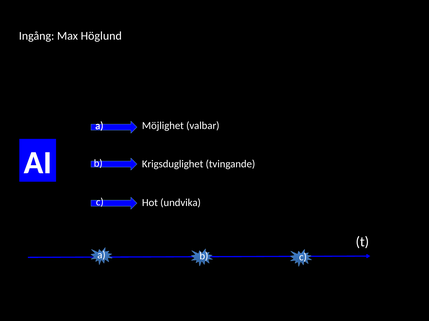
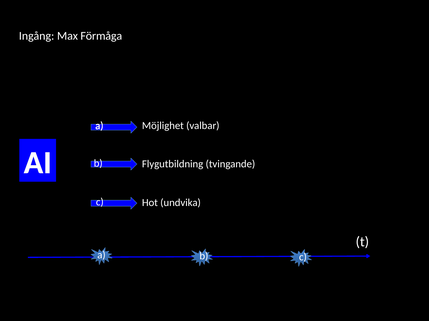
Höglund: Höglund -> Förmåga (101, 36)
Krigsduglighet: Krigsduglighet -> Flygutbildning (173, 165)
